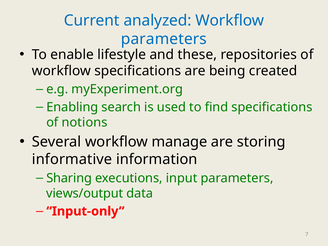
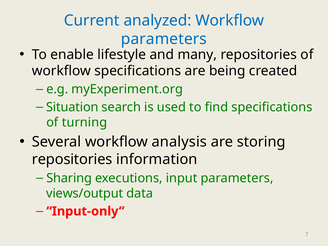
these: these -> many (197, 55)
Enabling: Enabling -> Situation (72, 107)
notions: notions -> turning (85, 122)
manage: manage -> analysis (179, 142)
informative: informative -> repositories (72, 159)
